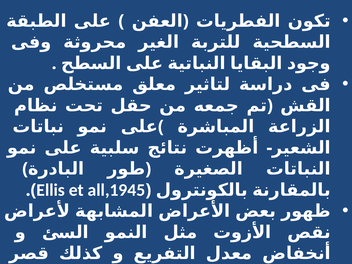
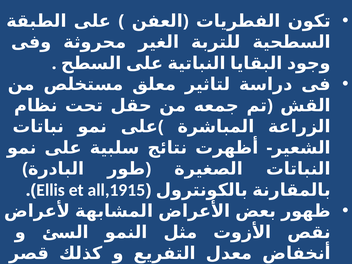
all,1945: all,1945 -> all,1915 (116, 190)
